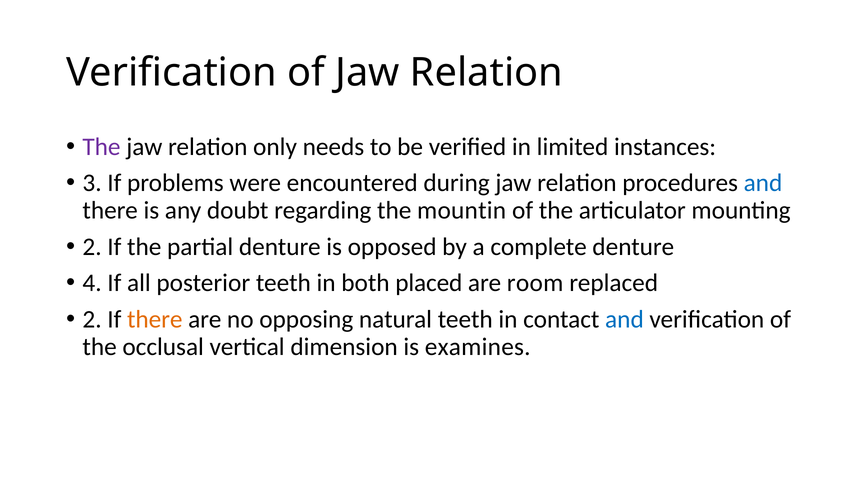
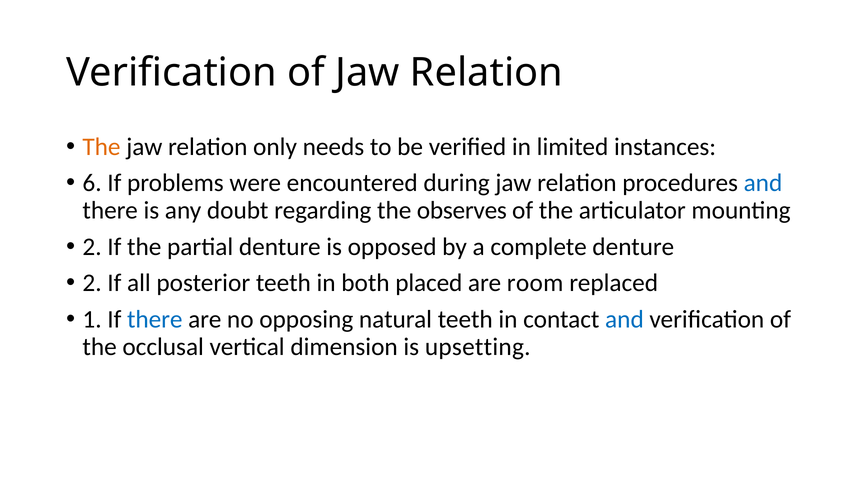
The colour: purple -> orange (102, 147)
3: 3 -> 6 (92, 183)
mountin: mountin -> observes (462, 210)
4: 4 -> 2 (92, 283)
2: 2 -> 1 (92, 320)
there colour: orange -> blue (155, 320)
examines: examines -> upsetting (478, 347)
